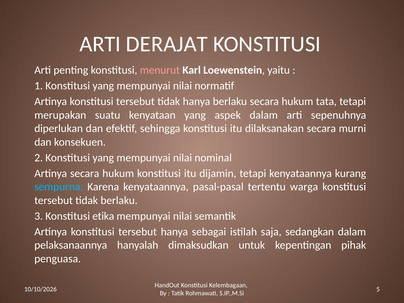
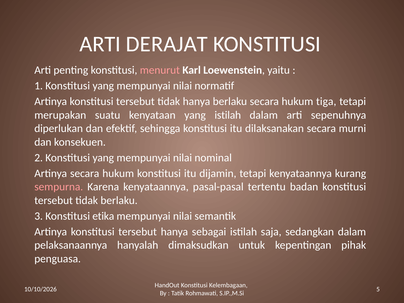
tata: tata -> tiga (326, 102)
yang aspek: aspek -> istilah (228, 115)
sempurna colour: light blue -> pink (59, 187)
warga: warga -> badan (304, 187)
